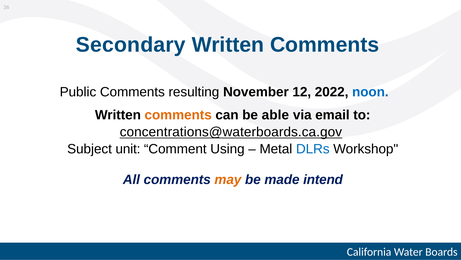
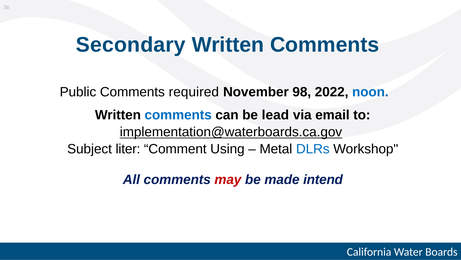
resulting: resulting -> required (194, 92)
12: 12 -> 98 (302, 92)
comments colour: orange -> blue (178, 115)
able: able -> lead (275, 115)
concentrations@waterboards.ca.gov: concentrations@waterboards.ca.gov -> implementation@waterboards.ca.gov (231, 132)
unit: unit -> liter (128, 149)
may colour: orange -> red (228, 179)
